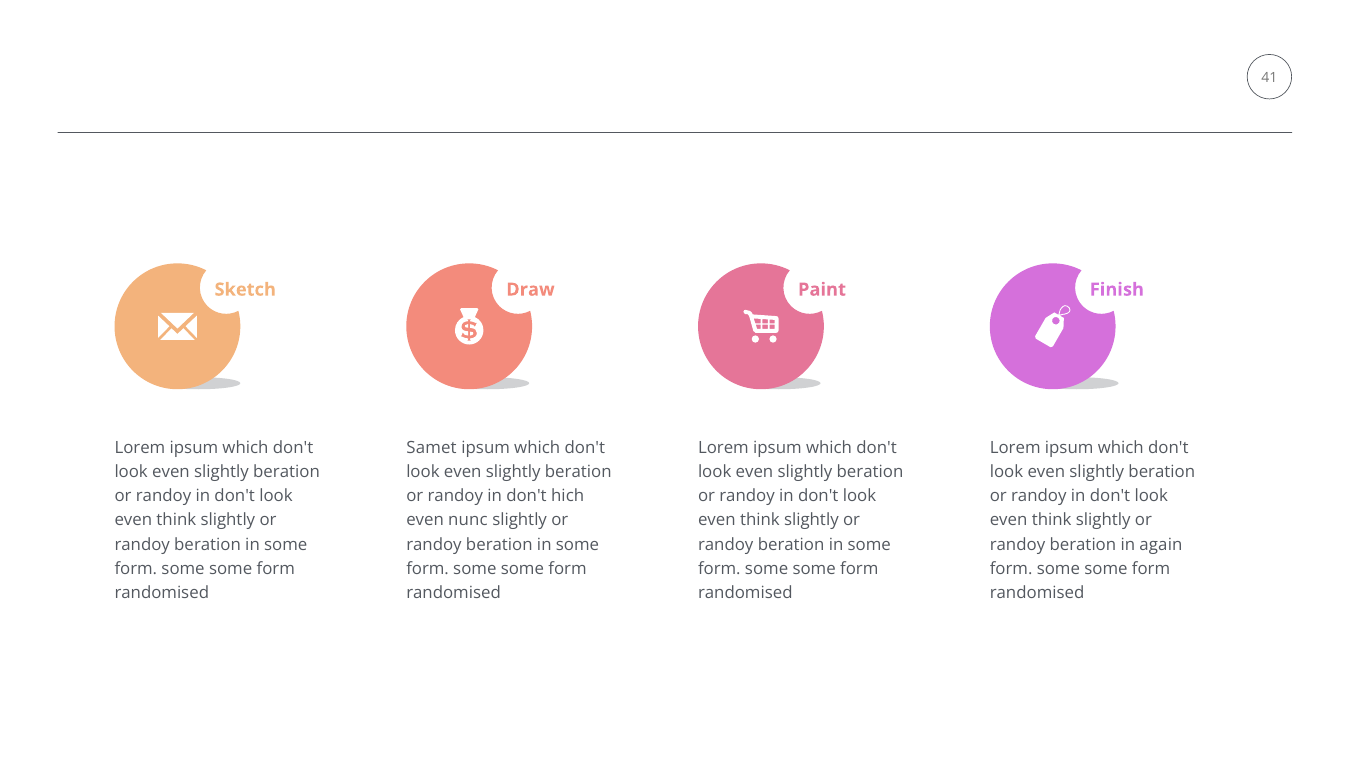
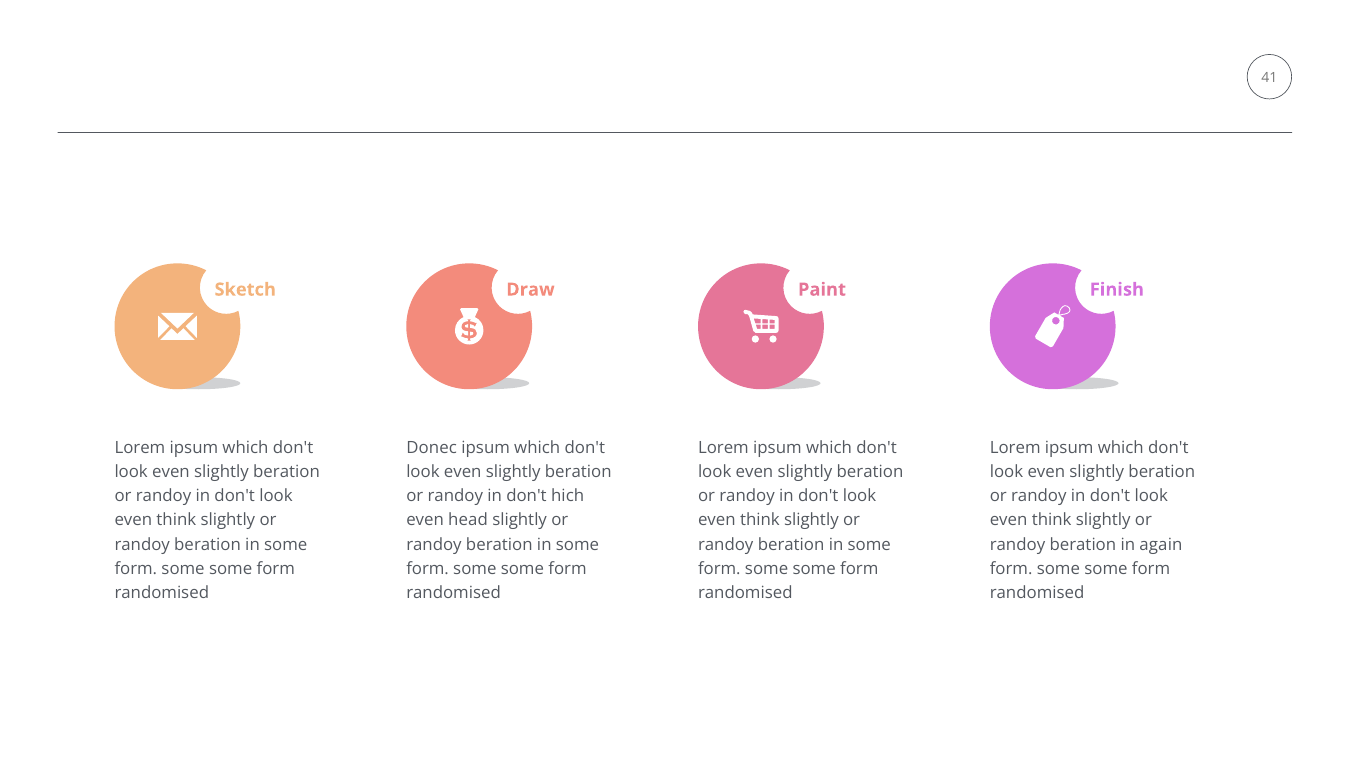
Samet: Samet -> Donec (432, 447)
nunc: nunc -> head (468, 520)
